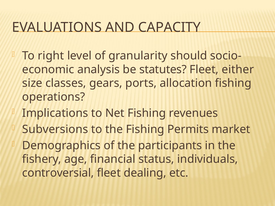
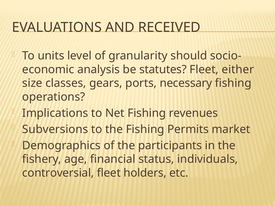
CAPACITY: CAPACITY -> RECEIVED (169, 27)
right: right -> units (51, 56)
allocation: allocation -> necessary (186, 83)
dealing: dealing -> holders (145, 173)
